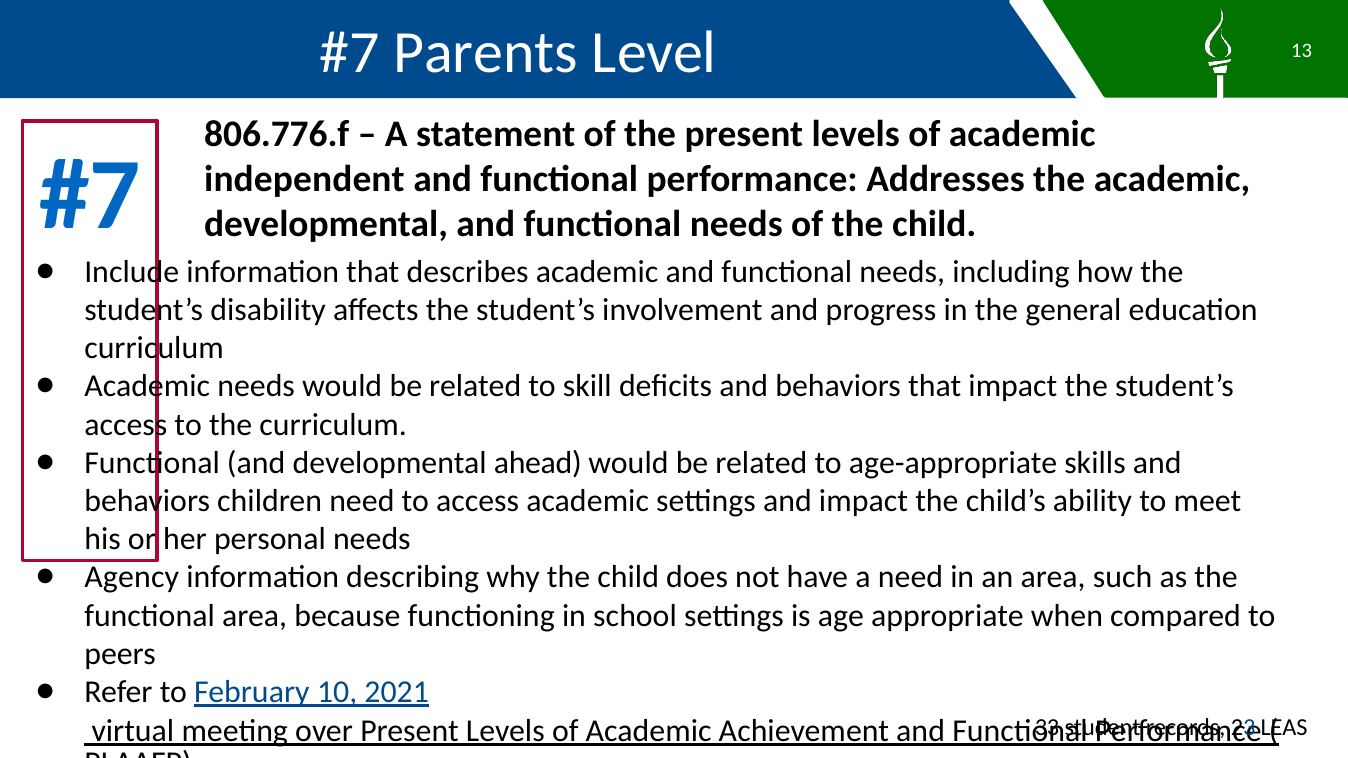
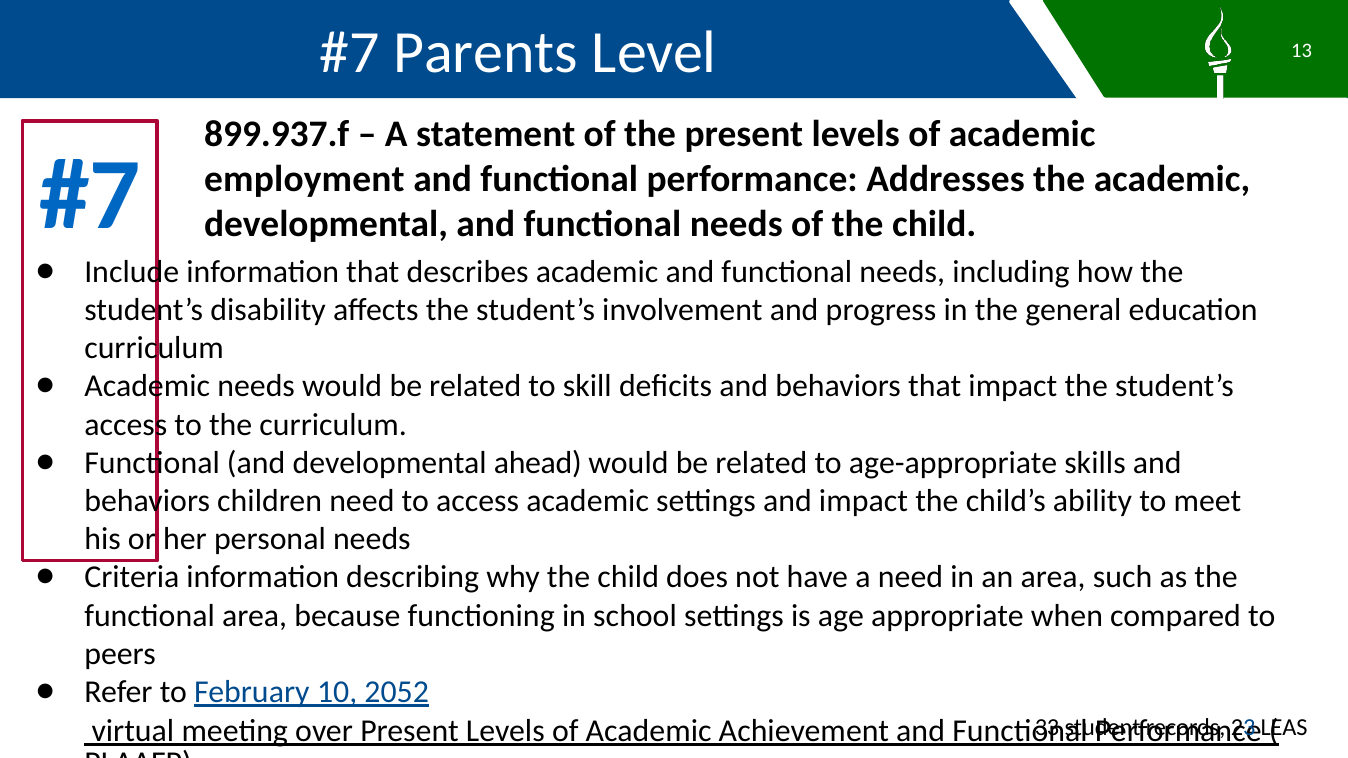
806.776.f: 806.776.f -> 899.937.f (277, 134)
independent: independent -> employment (304, 179)
Agency: Agency -> Criteria (132, 578)
2021: 2021 -> 2052 (397, 692)
